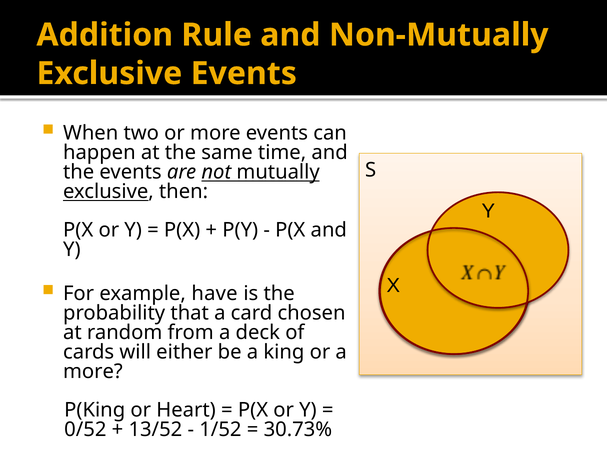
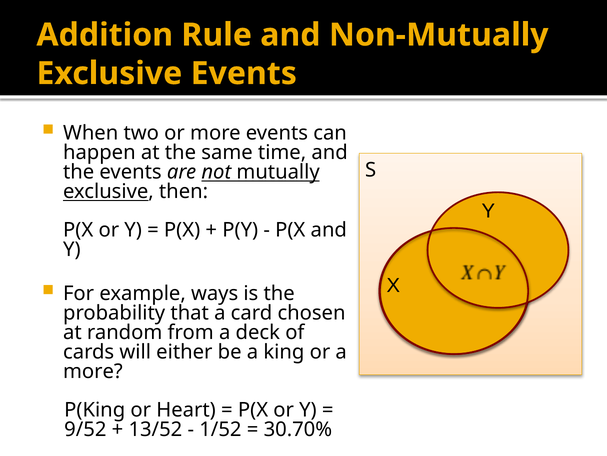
have: have -> ways (215, 293)
0/52: 0/52 -> 9/52 (85, 429)
30.73%: 30.73% -> 30.70% (298, 429)
